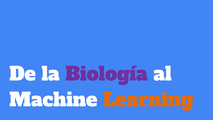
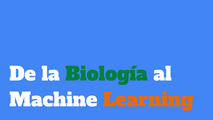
Biología colour: purple -> green (107, 74)
